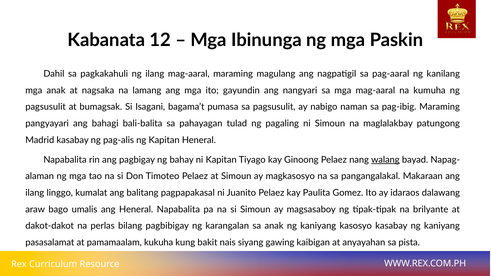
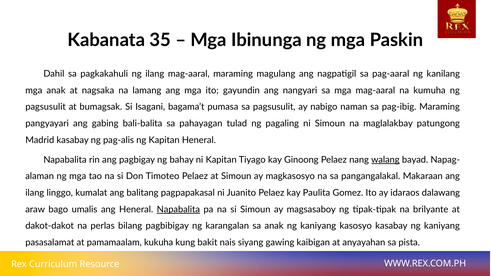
12: 12 -> 35 (160, 40)
bahagi: bahagi -> gabing (105, 124)
Napabalita underline: none -> present (178, 209)
